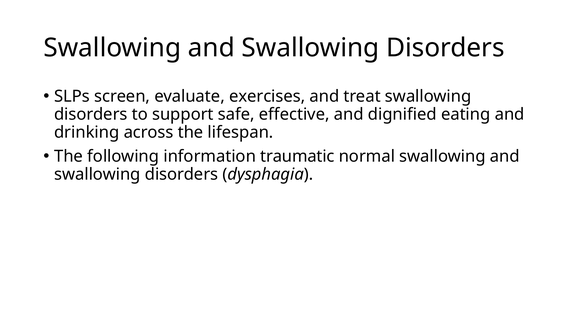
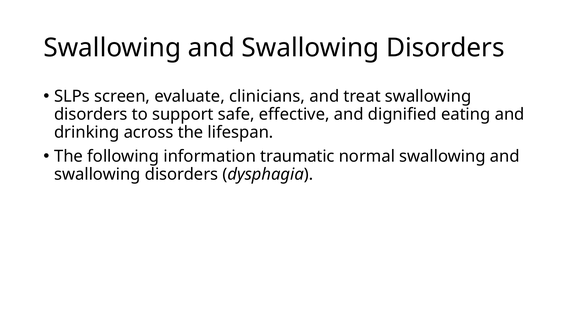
exercises: exercises -> clinicians (267, 96)
